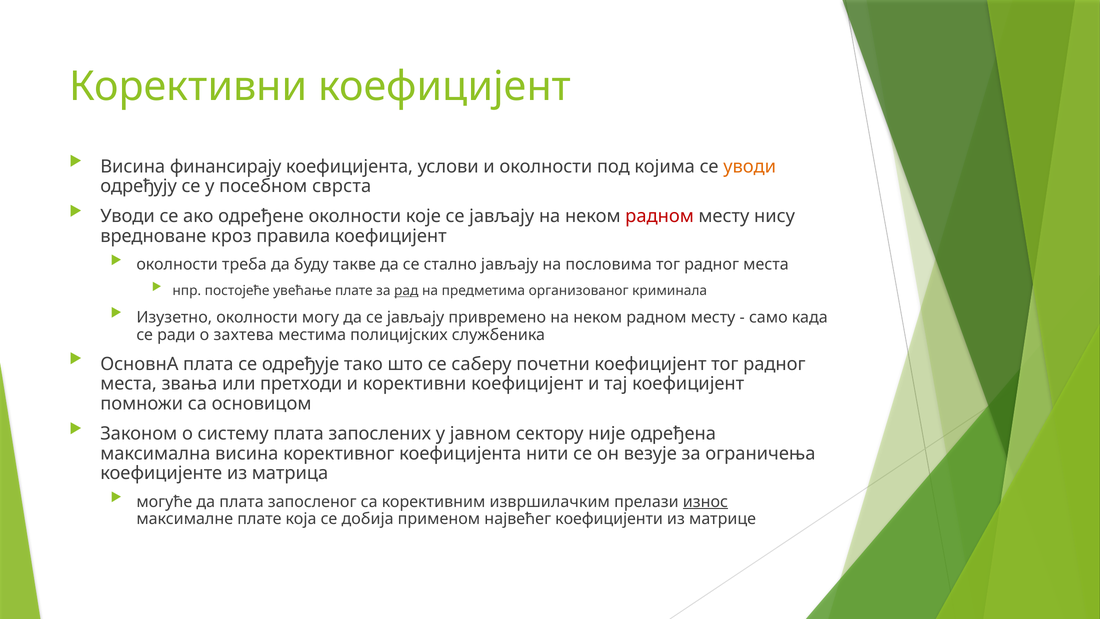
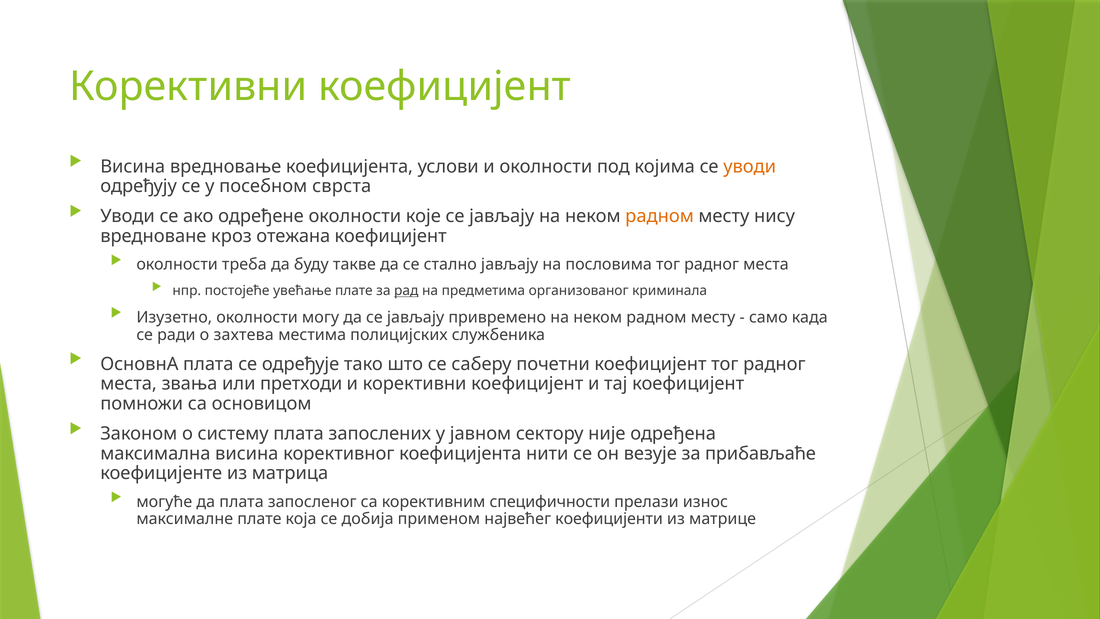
финансирају: финансирају -> вредновање (226, 166)
радном colour: red -> orange (660, 216)
правила: правила -> отежана (293, 236)
ограничења: ограничења -> прибављаће (760, 453)
извршилачким: извршилачким -> специфичности (550, 502)
износ underline: present -> none (705, 502)
